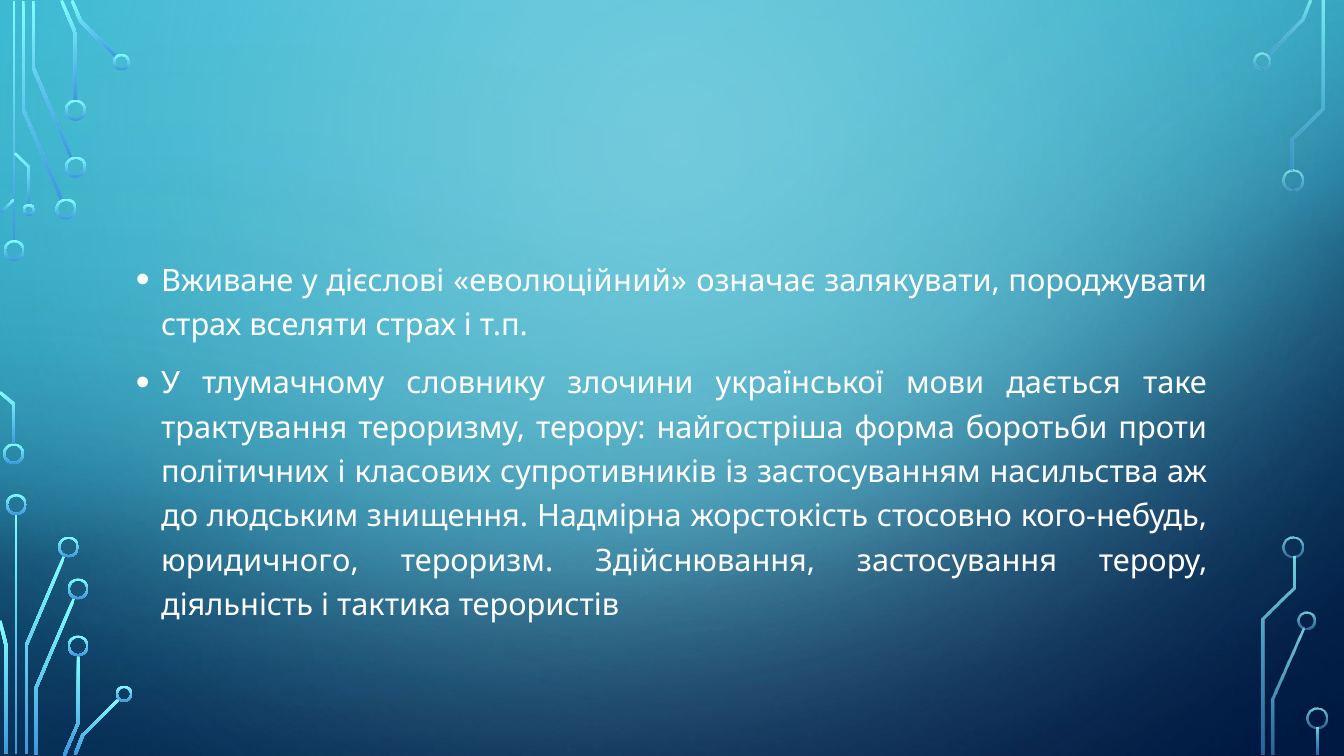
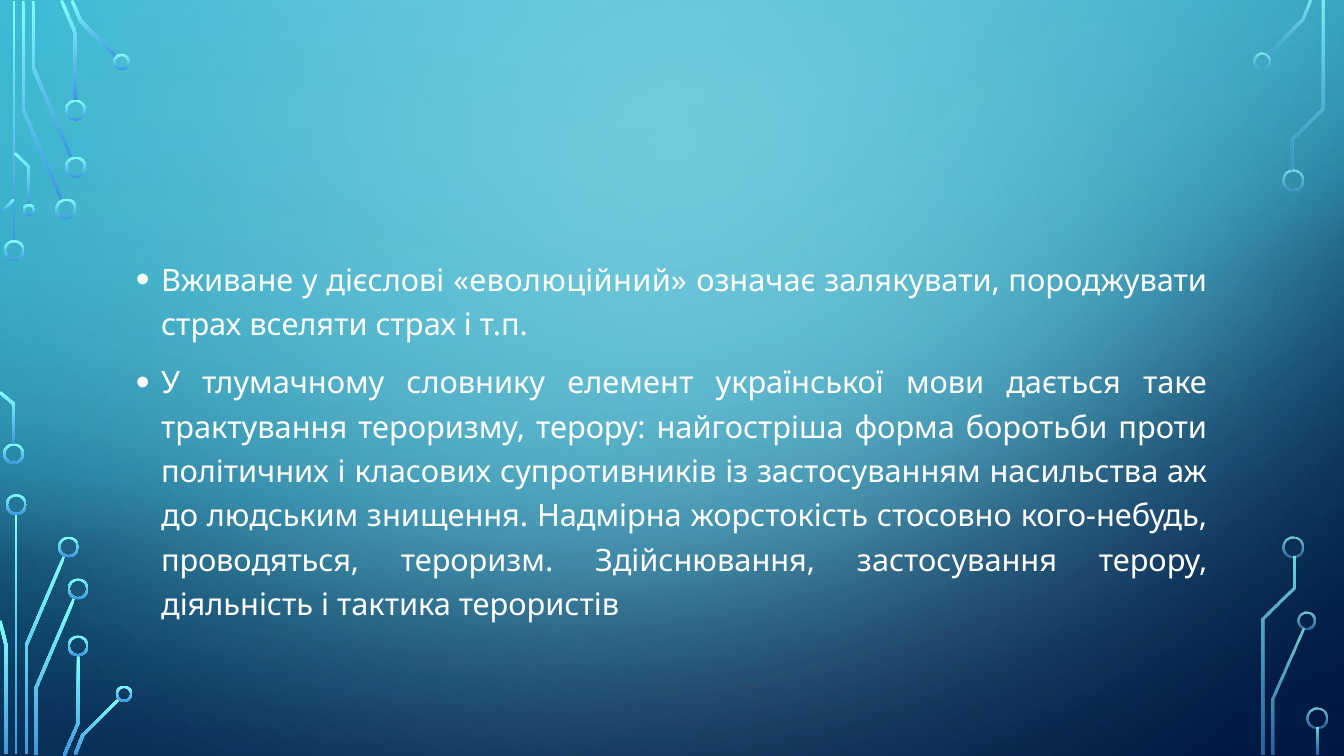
злочини: злочини -> елемент (630, 384)
юридичного: юридичного -> проводяться (260, 561)
